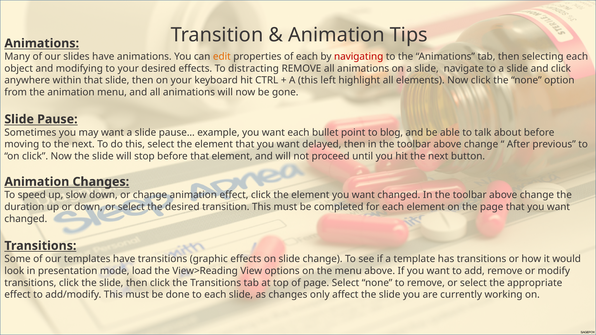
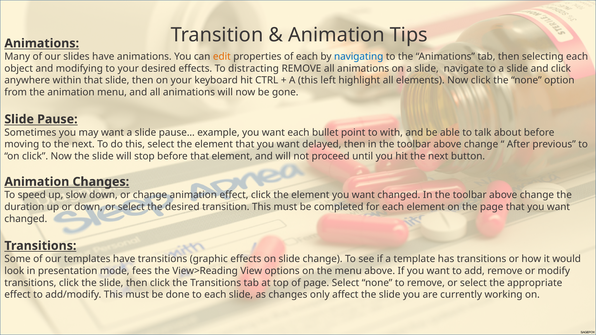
navigating colour: red -> blue (359, 57)
blog: blog -> with (391, 133)
load: load -> fees (142, 271)
